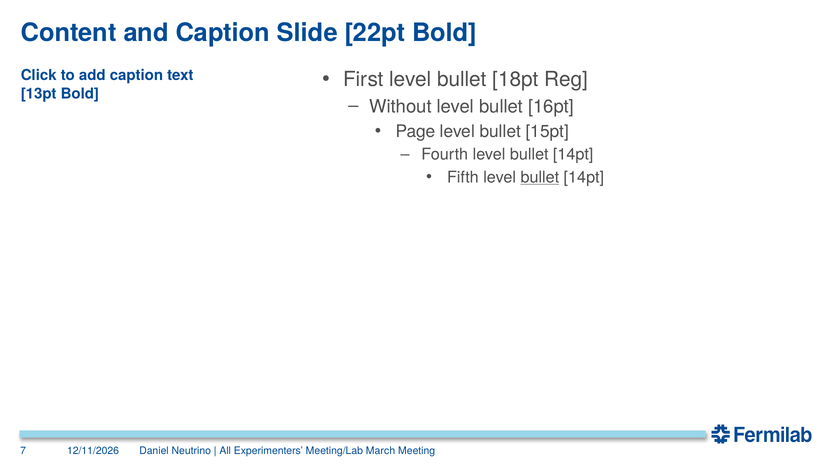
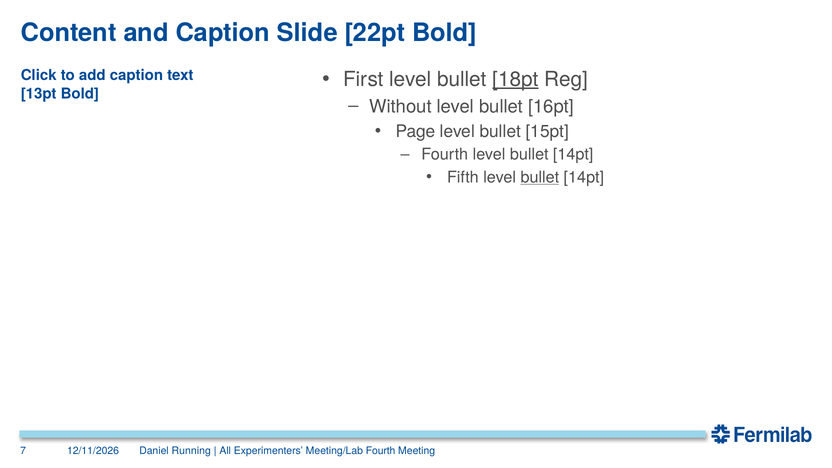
18pt underline: none -> present (515, 79)
Neutrino: Neutrino -> Running (191, 451)
Meeting/Lab March: March -> Fourth (381, 451)
